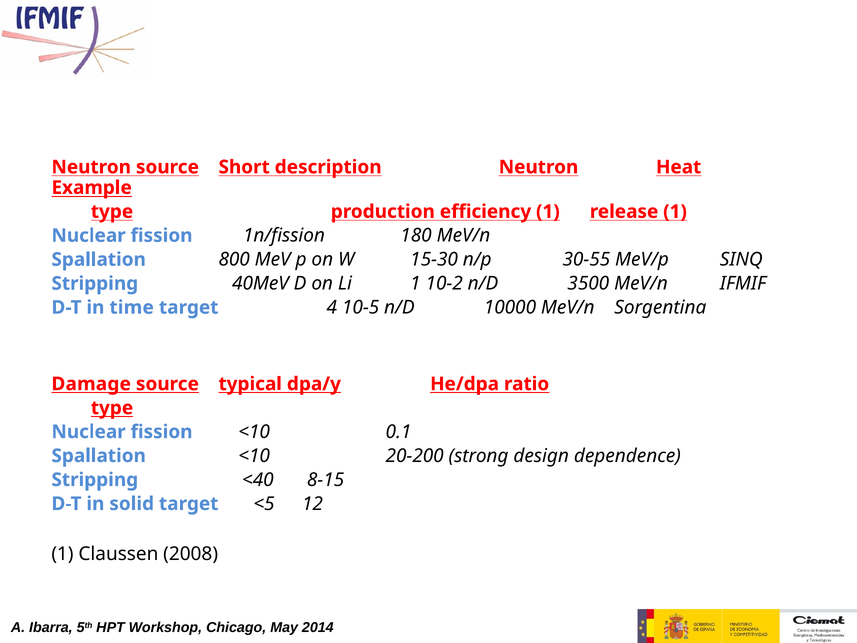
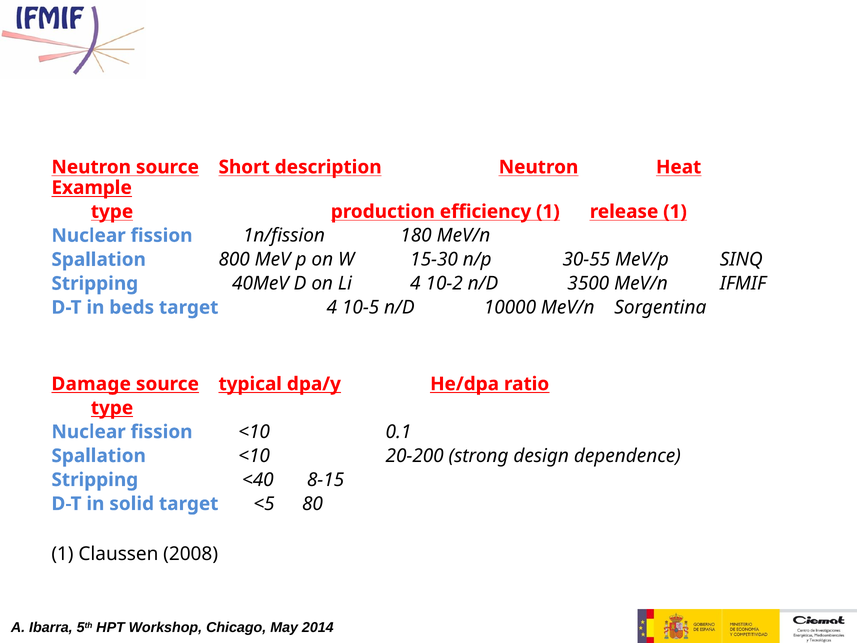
Li 1: 1 -> 4 (415, 283)
time: time -> beds (132, 307)
12: 12 -> 80 (313, 504)
